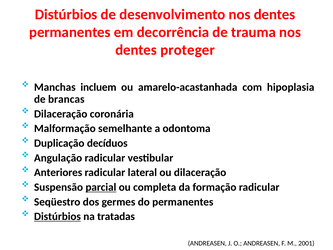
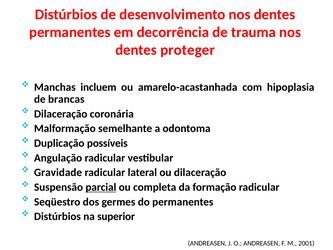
decíduos: decíduos -> possíveis (107, 143)
Anteriores: Anteriores -> Gravidade (58, 172)
Distúrbios underline: present -> none (57, 216)
tratadas: tratadas -> superior (116, 216)
